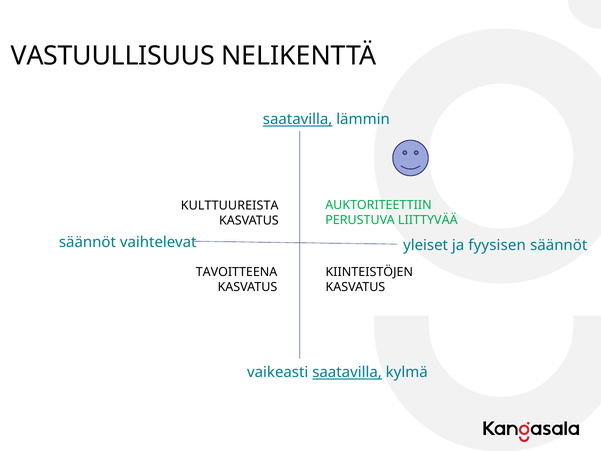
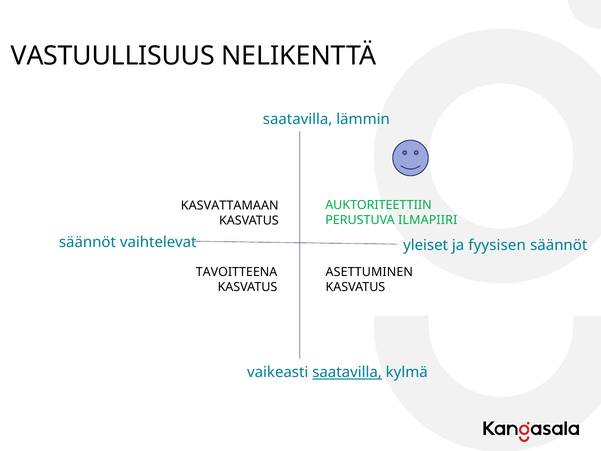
saatavilla underline: present -> none (298, 119)
KULTTUUREISTA: KULTTUUREISTA -> KASVATTAMAAN (230, 205)
LIITTYVÄÄ: LIITTYVÄÄ -> ILMAPIIRI (428, 220)
KIINTEISTÖJEN: KIINTEISTÖJEN -> ASETTUMINEN (369, 272)
